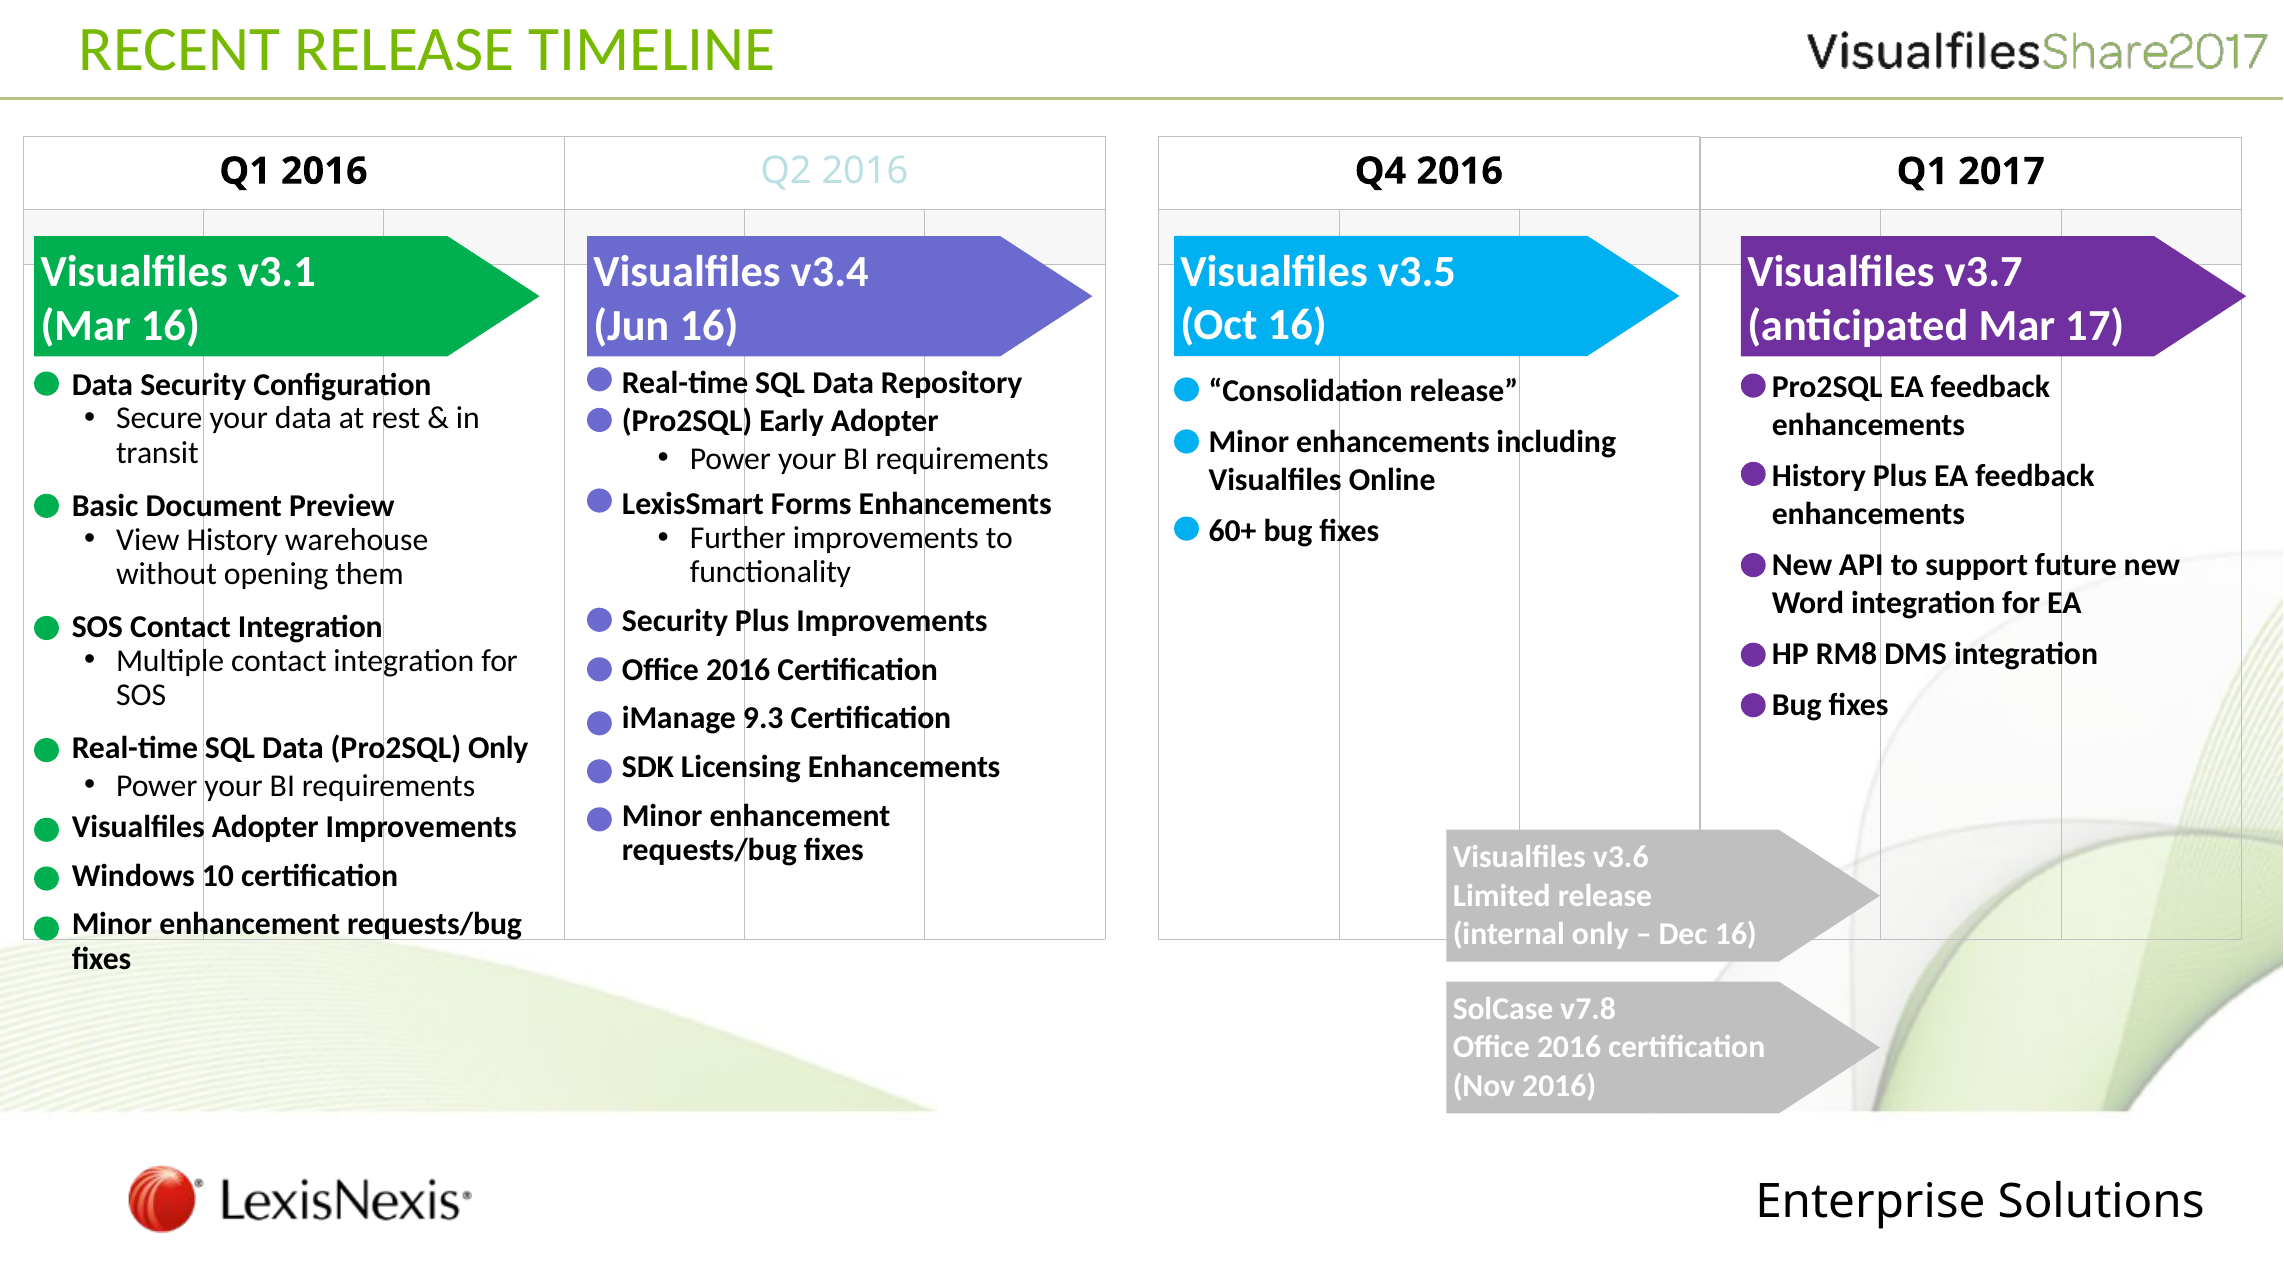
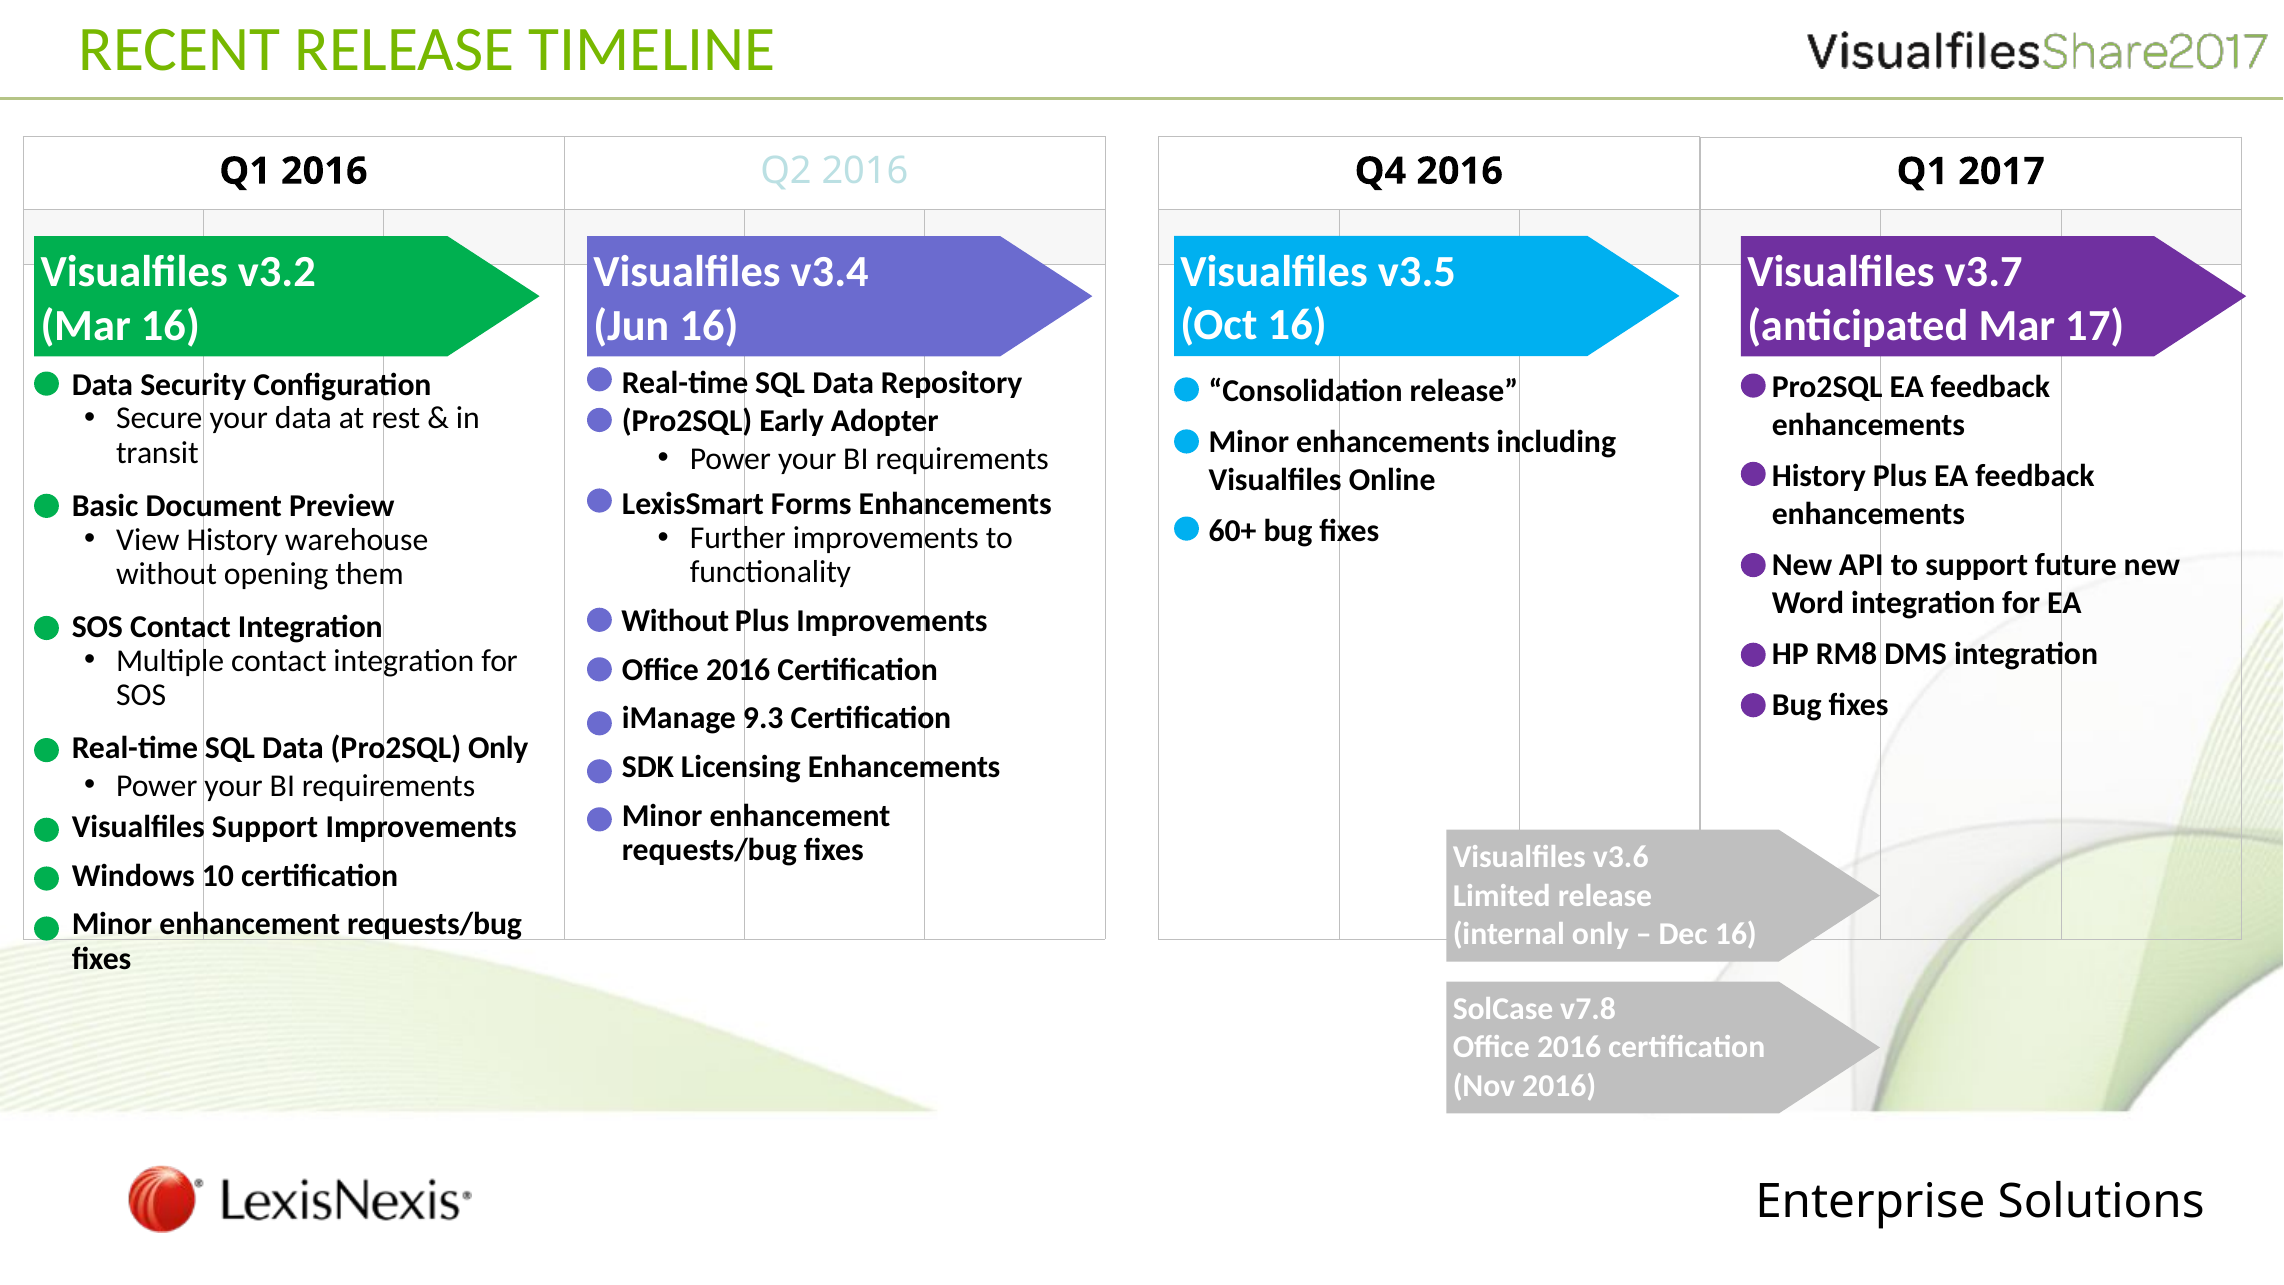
v3.1: v3.1 -> v3.2 (277, 272)
Security: Security -> Without (675, 621)
Visualfiles Adopter: Adopter -> Support (265, 827)
